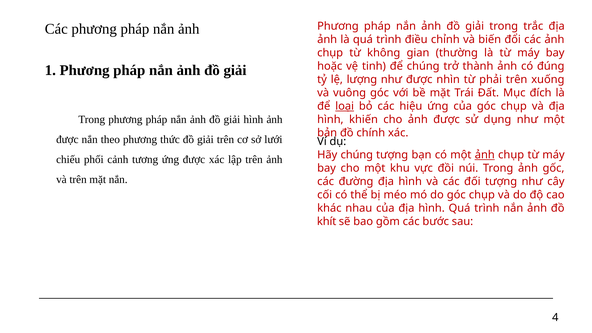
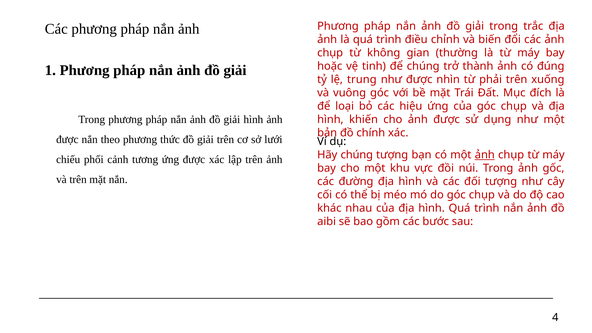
lượng: lượng -> trung (362, 80)
loại underline: present -> none (345, 106)
khít: khít -> aibi (327, 222)
